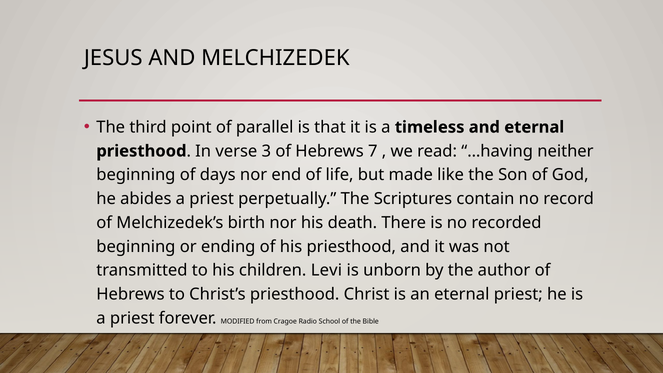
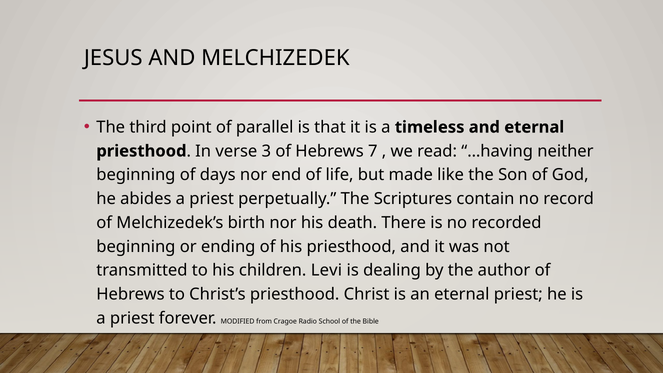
unborn: unborn -> dealing (392, 270)
